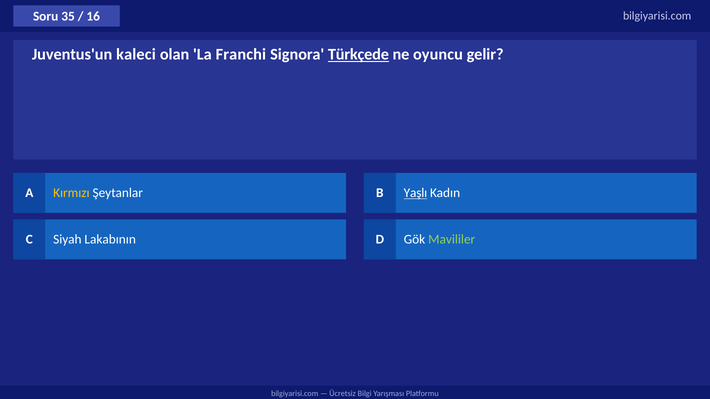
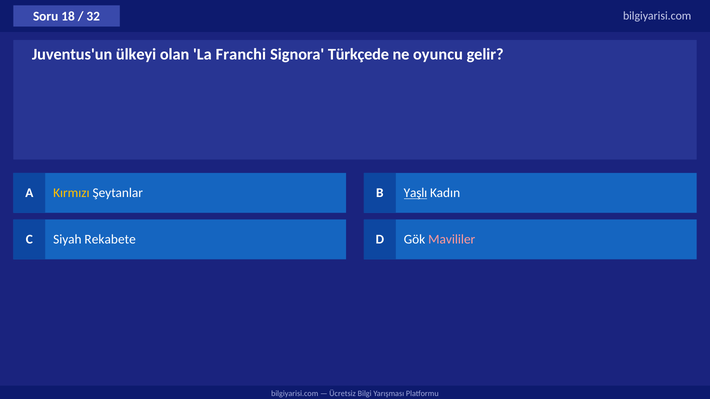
35: 35 -> 18 (68, 16)
16: 16 -> 32 (93, 16)
kaleci: kaleci -> ülkeyi (136, 55)
Türkçede underline: present -> none (358, 55)
Lakabının: Lakabının -> Rekabete (110, 240)
Mavililer colour: light green -> pink (452, 240)
